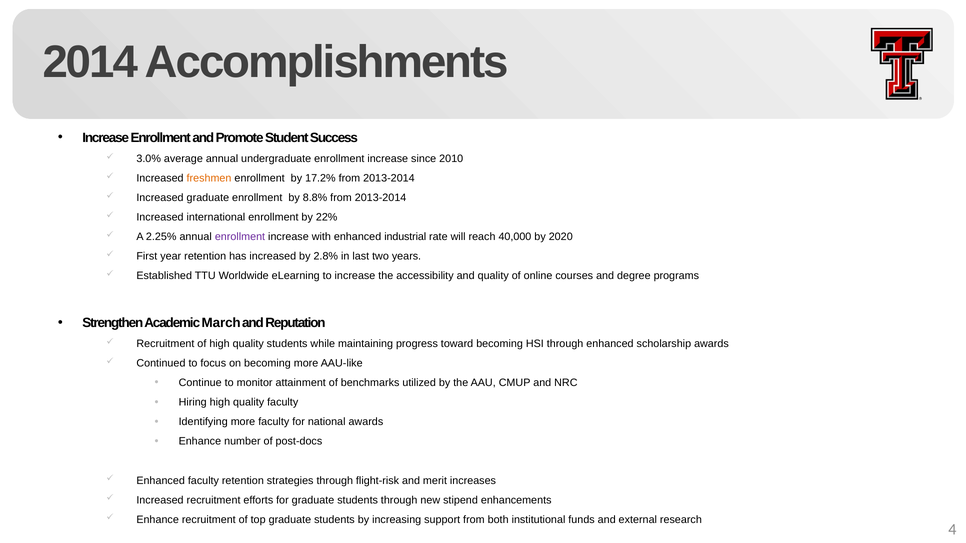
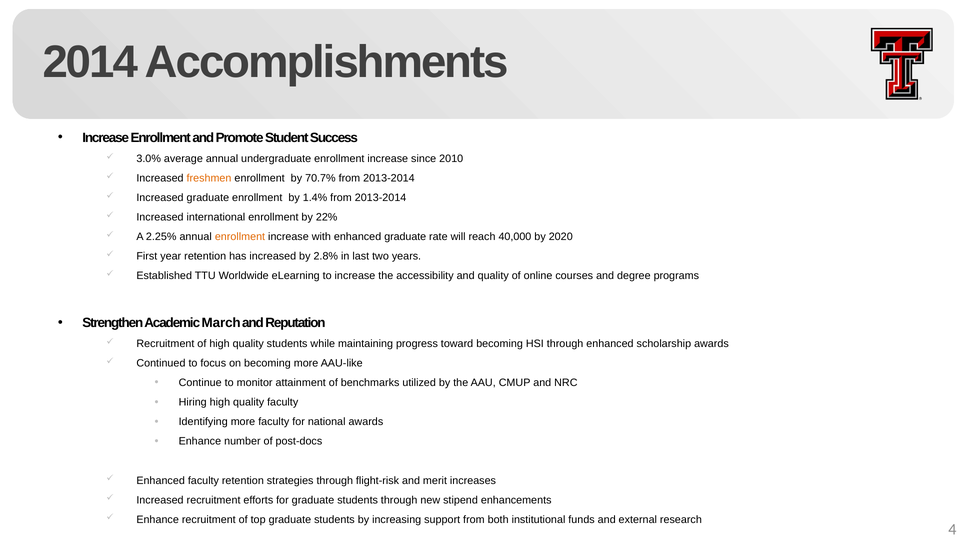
17.2%: 17.2% -> 70.7% (320, 178)
8.8%: 8.8% -> 1.4% (315, 198)
enrollment colour: purple -> orange (240, 237)
enhanced industrial: industrial -> graduate (405, 237)
